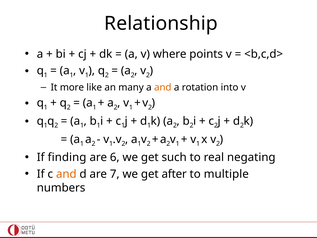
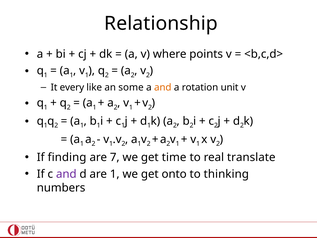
more: more -> every (72, 87)
many: many -> some (131, 87)
into: into -> unit (230, 87)
6: 6 -> 7 (115, 157)
such: such -> time (174, 157)
negating: negating -> translate (251, 157)
and colour: orange -> purple (66, 174)
are 7: 7 -> 1 (115, 174)
after: after -> onto (174, 174)
multiple: multiple -> thinking (226, 174)
